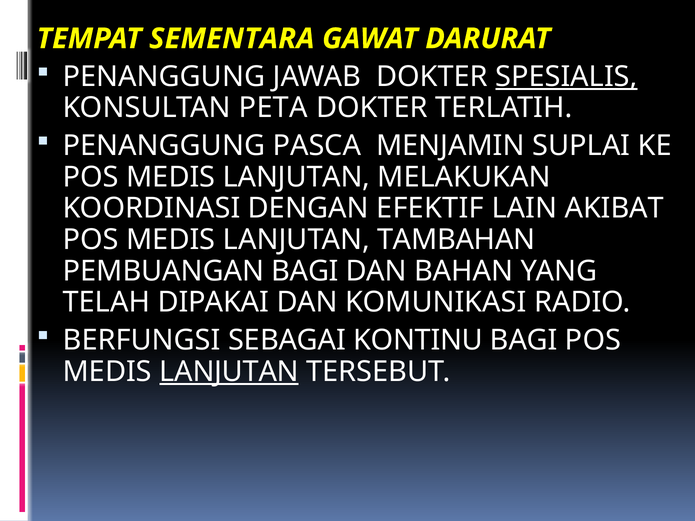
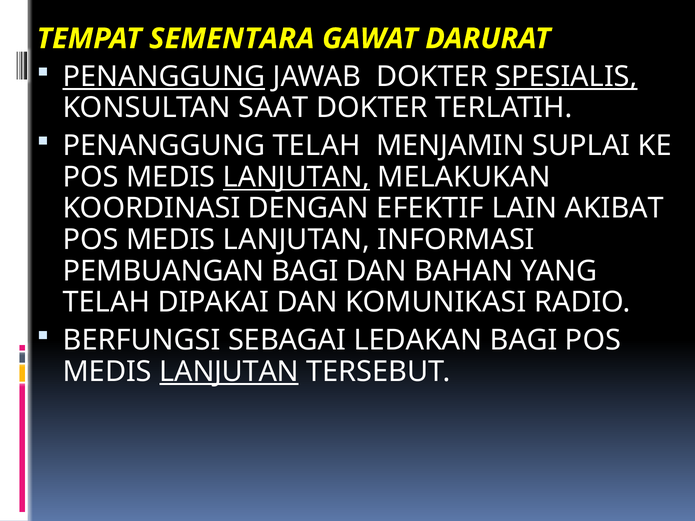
PENANGGUNG underline: none -> present (164, 77)
PETA: PETA -> SAAT (273, 108)
PENANGGUNG PASCA: PASCA -> TELAH (317, 146)
LANJUTAN underline: none -> present (297, 177)
TAMBAHAN: TAMBAHAN -> INFORMASI (456, 240)
KONTINU: KONTINU -> LEDAKAN (418, 340)
